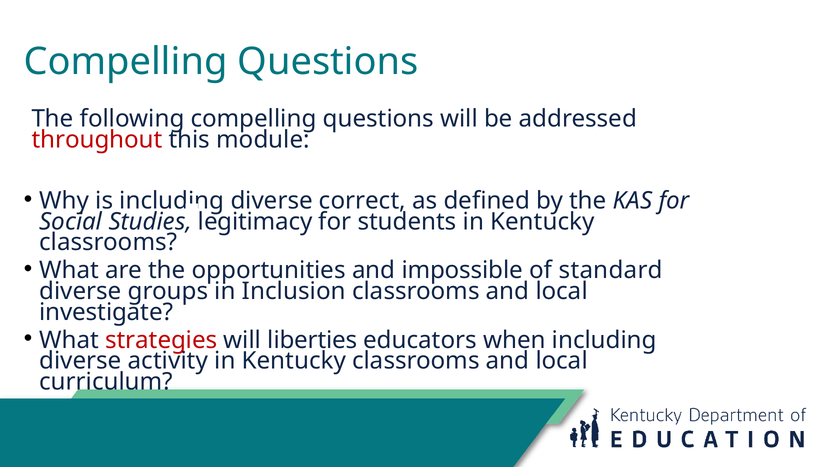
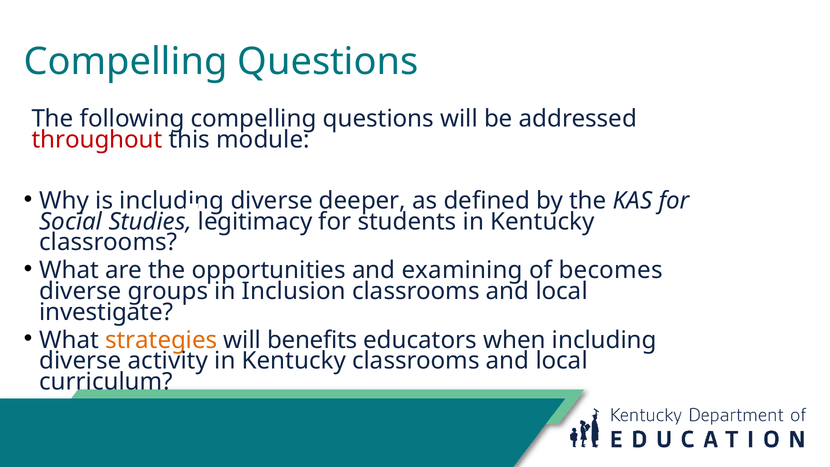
correct: correct -> deeper (362, 201)
impossible: impossible -> examining (462, 270)
standard: standard -> becomes (611, 270)
strategies colour: red -> orange (161, 340)
liberties: liberties -> benefits (312, 340)
